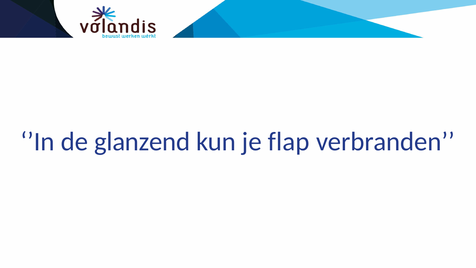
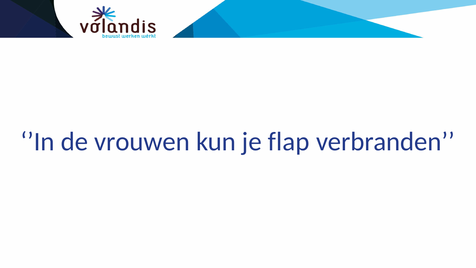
glanzend: glanzend -> vrouwen (142, 141)
